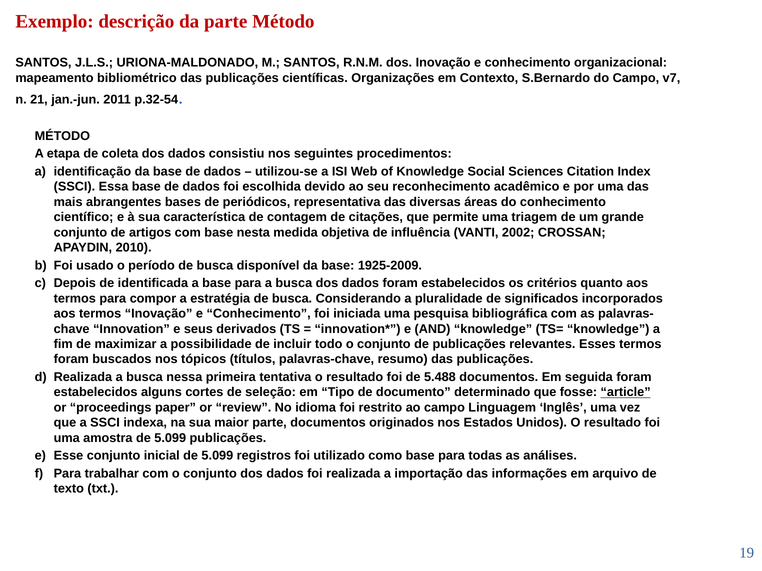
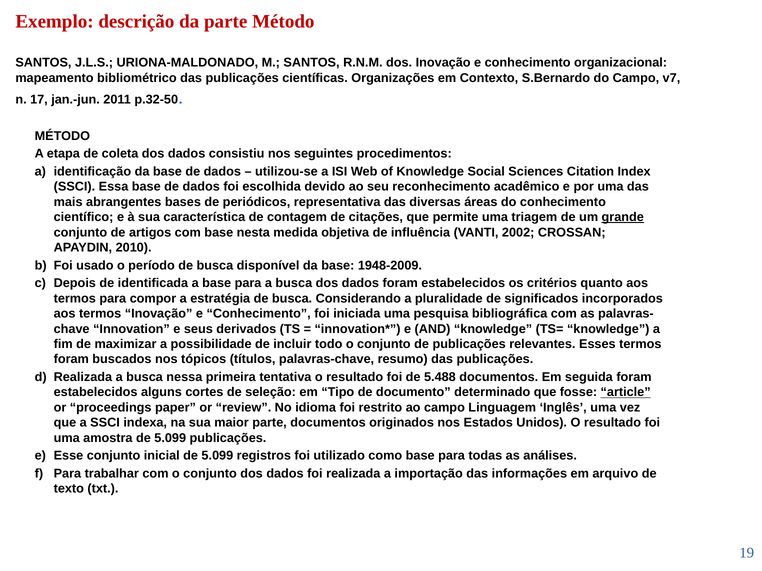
21: 21 -> 17 (39, 100)
p.32-54: p.32-54 -> p.32-50 (156, 100)
grande underline: none -> present (623, 217)
1925-2009: 1925-2009 -> 1948-2009 (390, 266)
